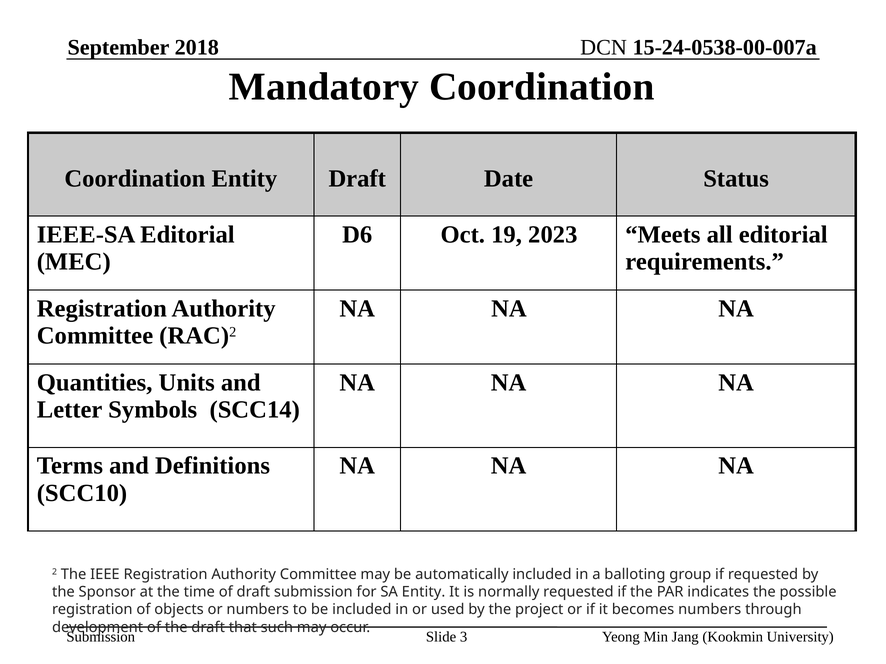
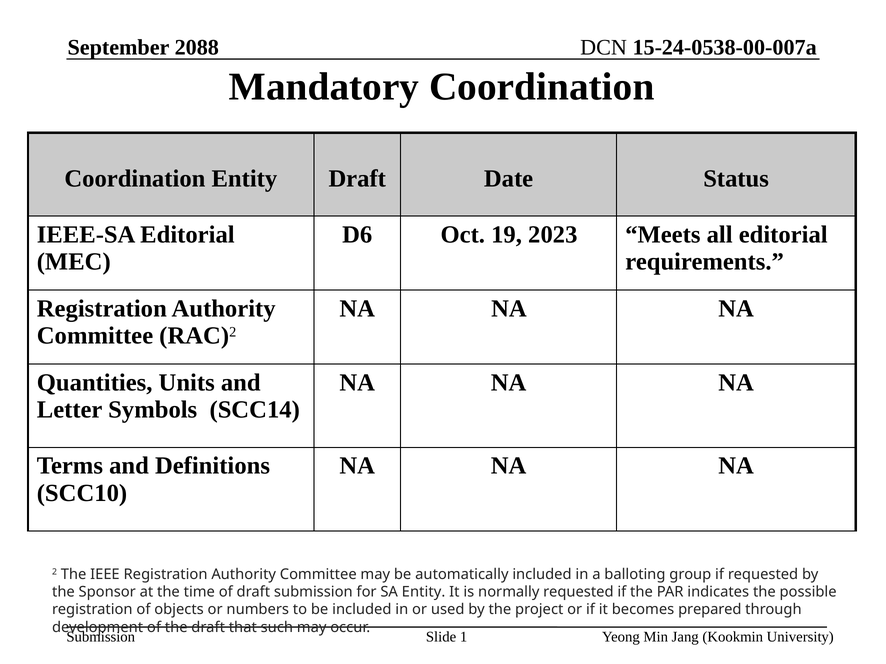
2018: 2018 -> 2088 (197, 47)
becomes numbers: numbers -> prepared (710, 610)
3: 3 -> 1 (464, 637)
